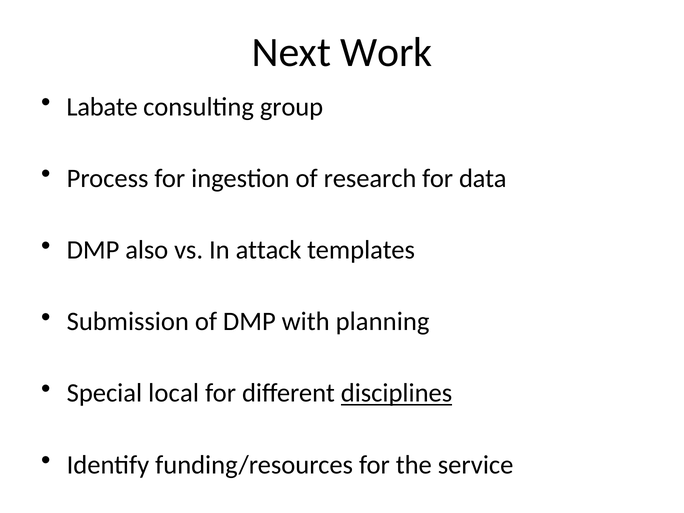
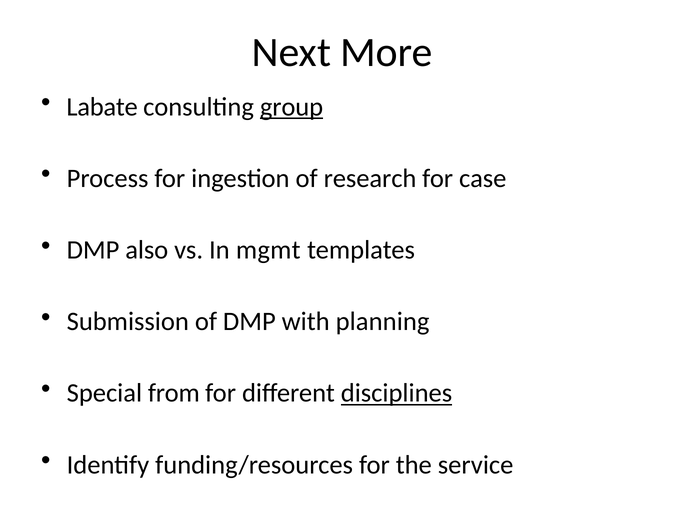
Work: Work -> More (386, 52)
group underline: none -> present (292, 107)
data: data -> case (483, 178)
attack: attack -> mgmt (268, 250)
local: local -> from (174, 393)
